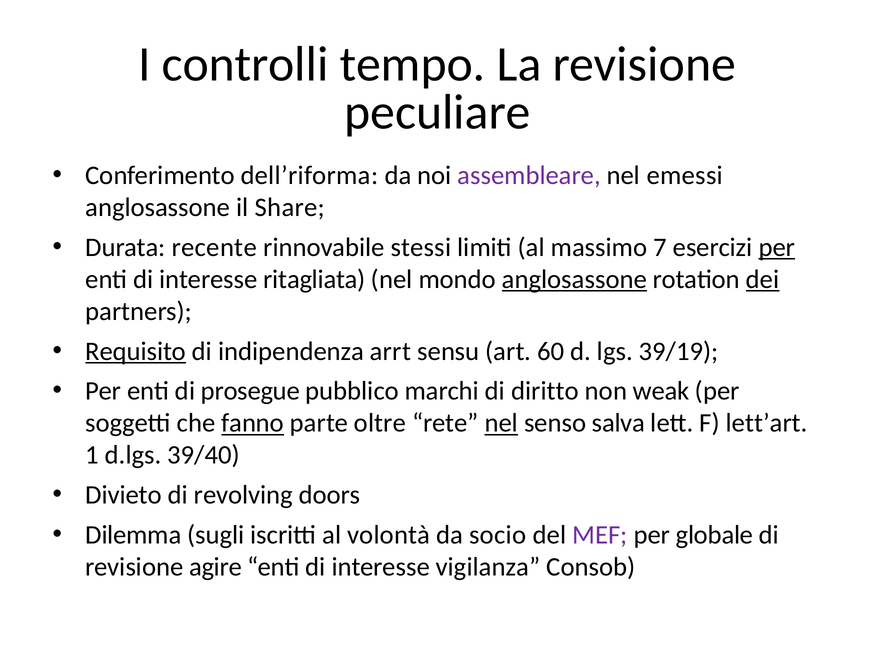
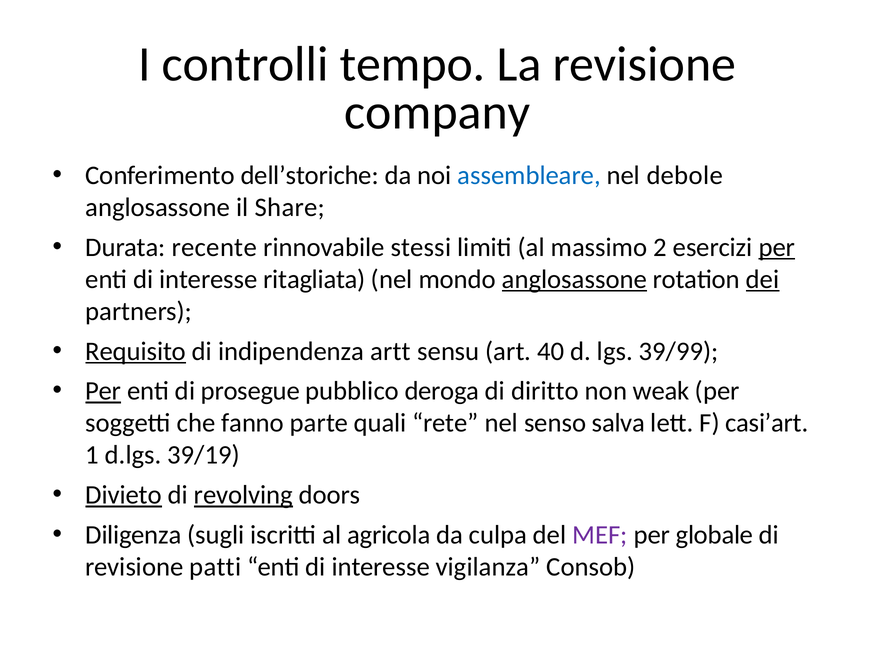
peculiare: peculiare -> company (437, 112)
dell’riforma: dell’riforma -> dell’storiche (310, 175)
assembleare colour: purple -> blue (529, 175)
emessi: emessi -> debole (685, 175)
7: 7 -> 2 (660, 247)
arrt: arrt -> artt (390, 351)
60: 60 -> 40 (551, 351)
39/19: 39/19 -> 39/99 (679, 351)
Per underline: none -> present (103, 391)
marchi: marchi -> deroga (442, 391)
fanno underline: present -> none (253, 423)
oltre: oltre -> quali (380, 423)
nel underline: present -> none (501, 423)
lett’art: lett’art -> casi’art (767, 423)
39/40: 39/40 -> 39/19 (204, 455)
Divieto underline: none -> present (124, 495)
revolving underline: none -> present (243, 495)
Dilemma: Dilemma -> Diligenza (133, 535)
volontà: volontà -> agricola (389, 535)
socio: socio -> culpa (498, 535)
agire: agire -> patti (215, 567)
